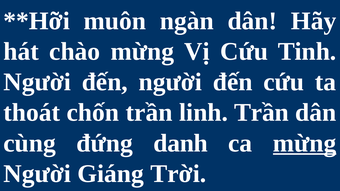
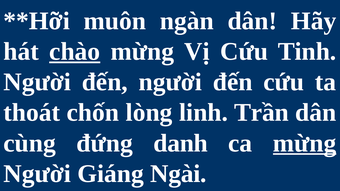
chào underline: none -> present (75, 52)
chốn trần: trần -> lòng (149, 113)
Trời: Trời -> Ngài (178, 174)
